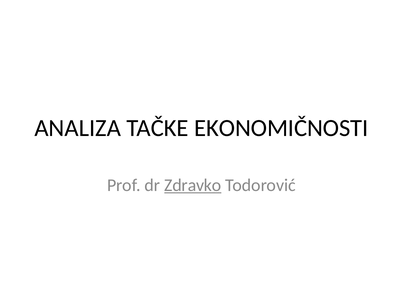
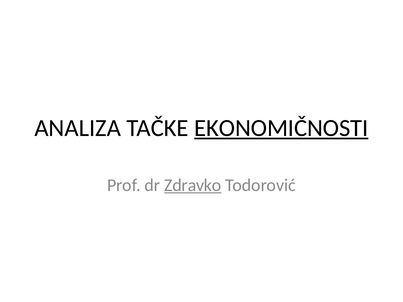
EKONOMIČNOSTI underline: none -> present (281, 128)
